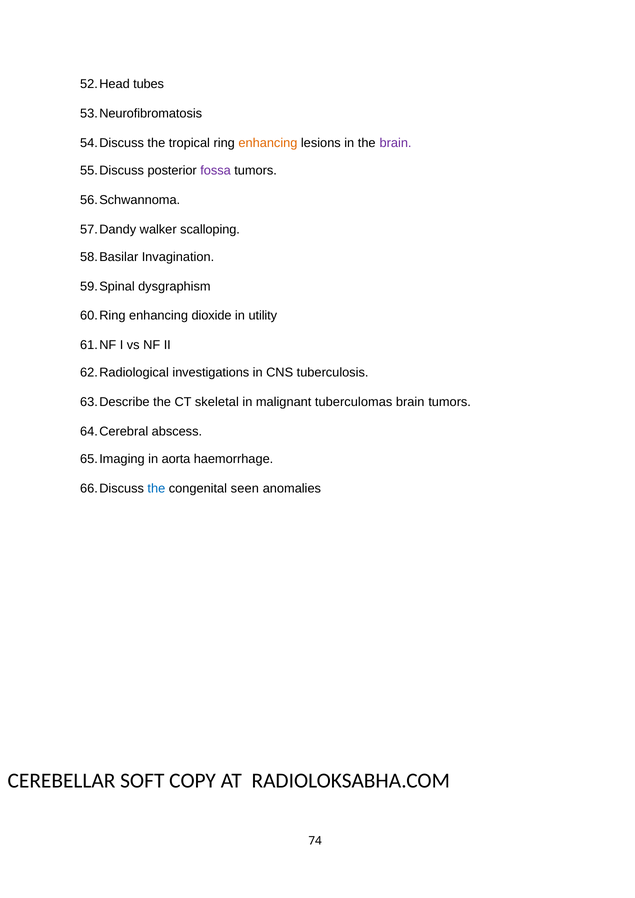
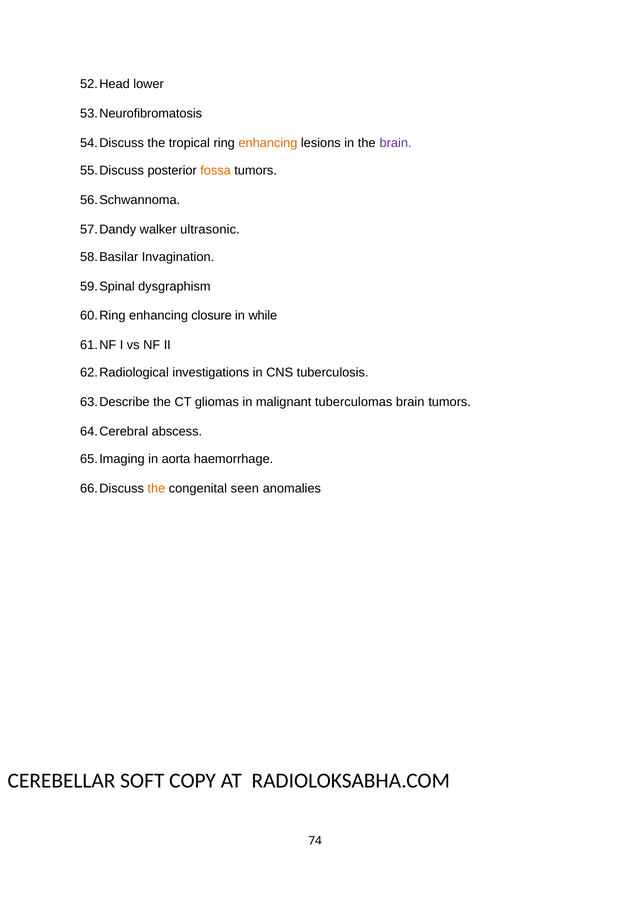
tubes: tubes -> lower (149, 84)
fossa colour: purple -> orange (216, 171)
scalloping: scalloping -> ultrasonic (210, 229)
dioxide: dioxide -> closure (212, 316)
utility: utility -> while (263, 316)
skeletal: skeletal -> gliomas (217, 402)
the colour: blue -> orange (156, 489)
